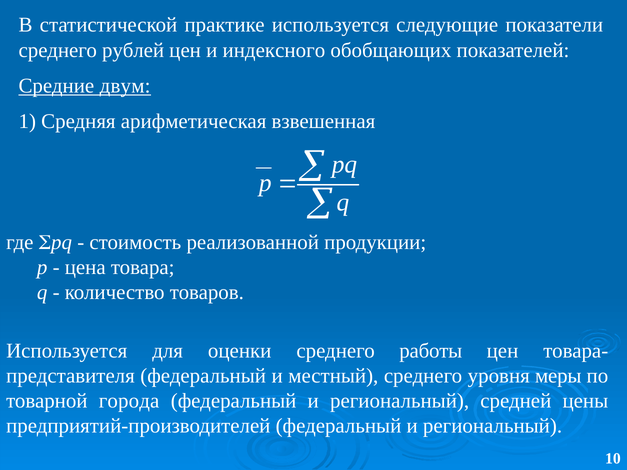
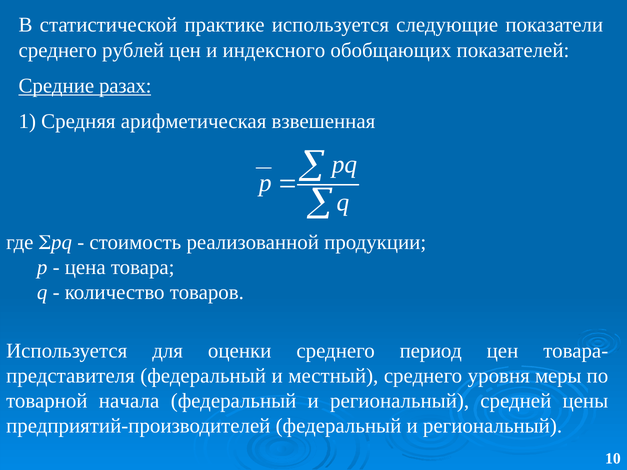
двум: двум -> разах (125, 86)
работы: работы -> период (431, 351)
города: города -> начала (129, 401)
